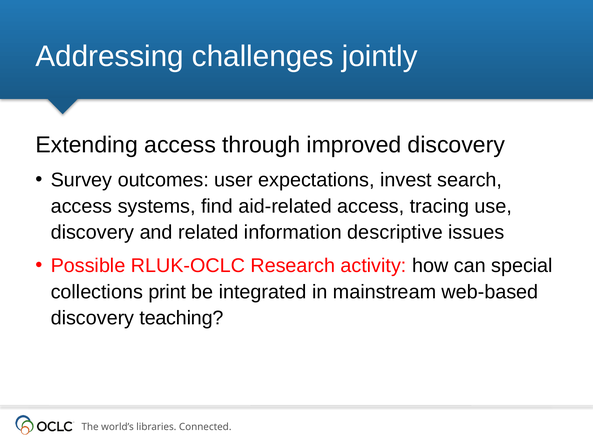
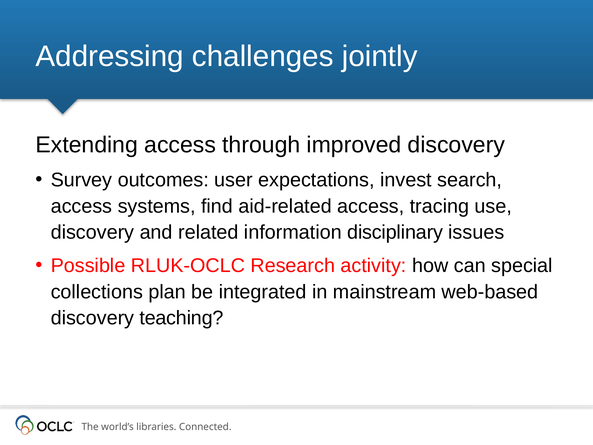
descriptive: descriptive -> disciplinary (395, 232)
print: print -> plan (167, 292)
